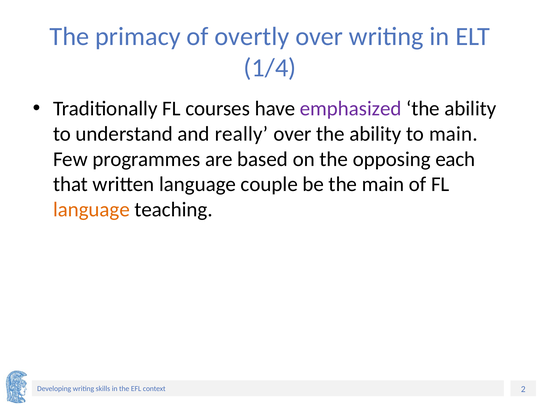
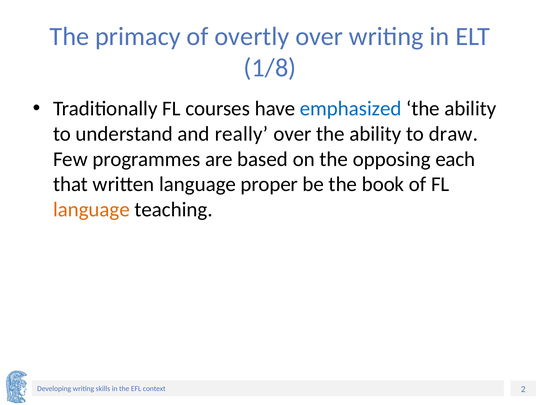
1/4: 1/4 -> 1/8 (270, 68)
emphasized colour: purple -> blue (351, 109)
to main: main -> draw (453, 134)
couple: couple -> proper (269, 184)
the main: main -> book (383, 184)
